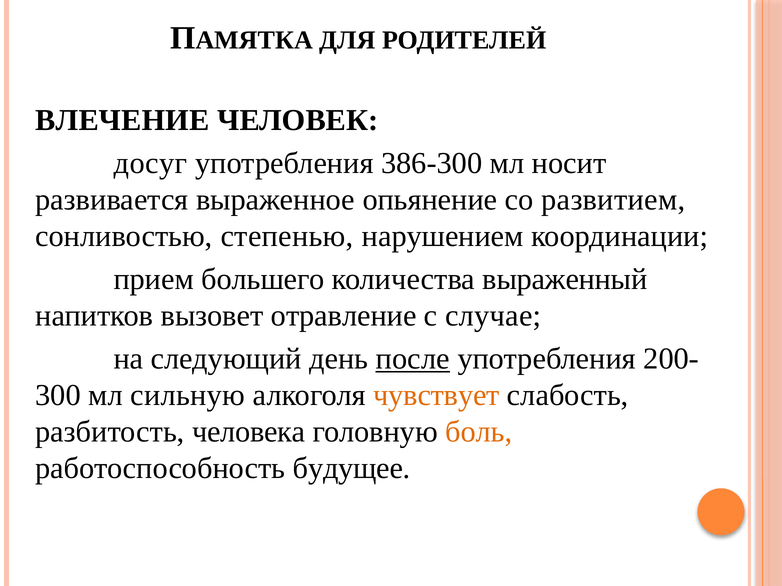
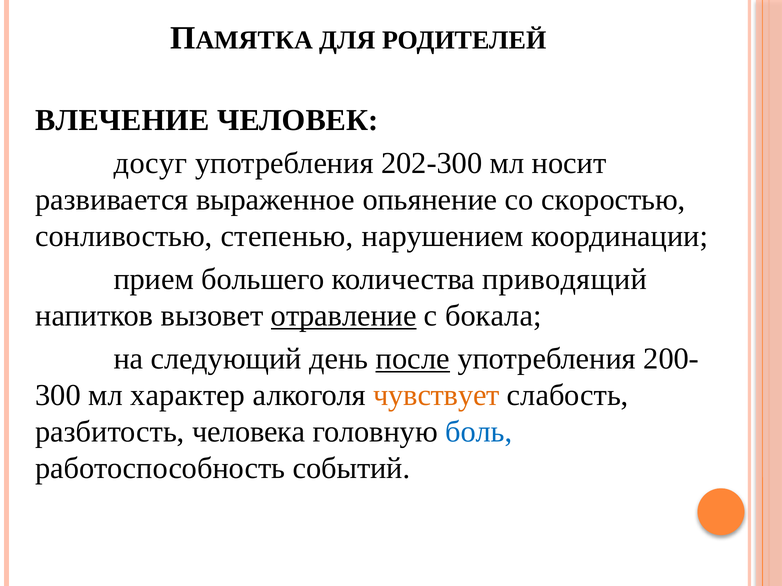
386-300: 386-300 -> 202-300 (432, 163)
развитием: развитием -> скоростью (613, 200)
выраженный: выраженный -> приводящий (565, 280)
отравление underline: none -> present (344, 316)
случае: случае -> бокала (493, 316)
сильную: сильную -> характер (188, 396)
боль colour: orange -> blue (479, 432)
будущее: будущее -> событий (352, 469)
